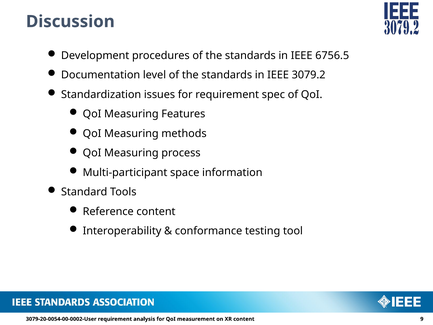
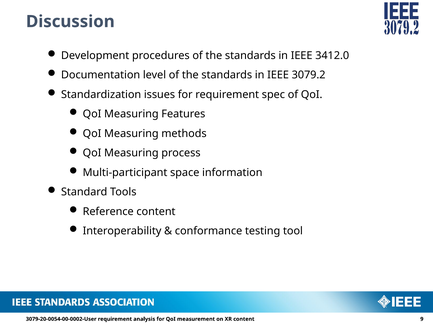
6756.5: 6756.5 -> 3412.0 (332, 56)
